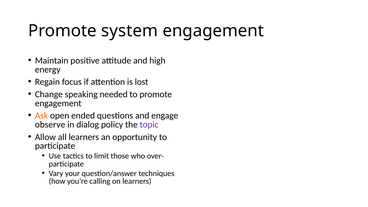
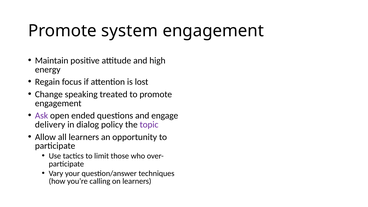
needed: needed -> treated (114, 94)
Ask colour: orange -> purple (41, 116)
observe: observe -> delivery (50, 125)
